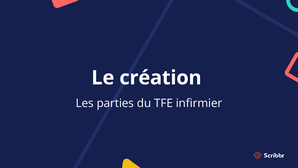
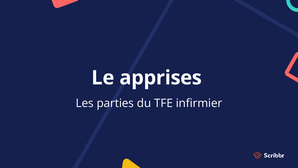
création: création -> apprises (161, 78)
